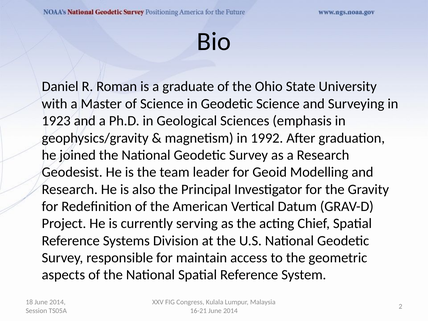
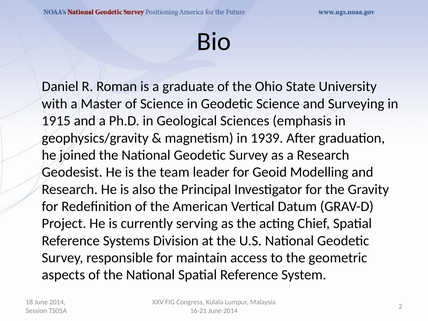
1923: 1923 -> 1915 (56, 121)
1992: 1992 -> 1939 (267, 138)
